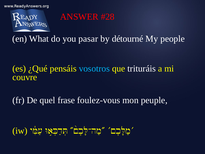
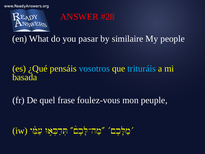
détourné: détourné -> similaire (128, 39)
trituráis colour: white -> light blue (142, 68)
couvre: couvre -> basada (25, 77)
